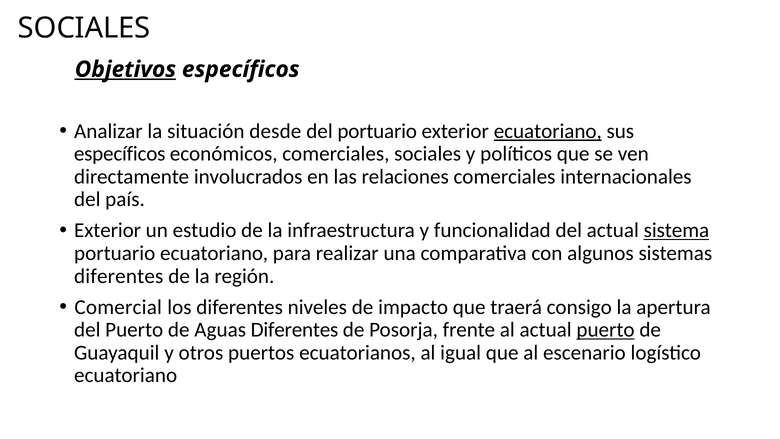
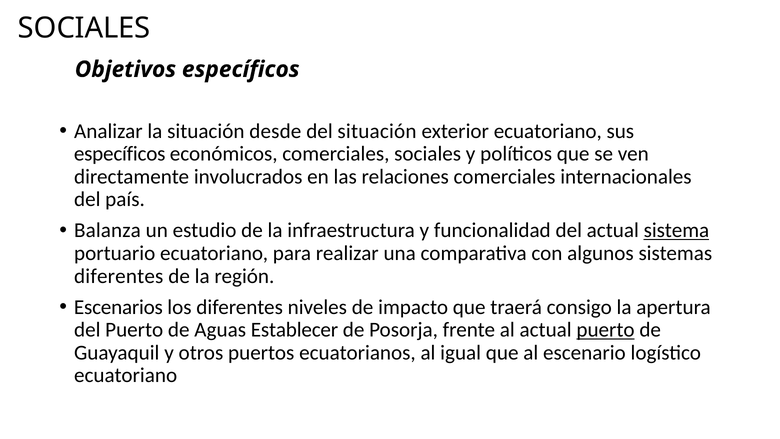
Objetivos underline: present -> none (125, 69)
del portuario: portuario -> situación (377, 131)
ecuatoriano underline: present -> none (548, 131)
Exterior: Exterior -> Balanza (107, 230)
Comercial: Comercial -> Escenarios (118, 307)
Aguas Diferentes: Diferentes -> Establecer (294, 330)
